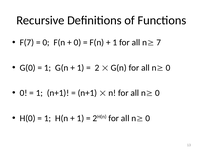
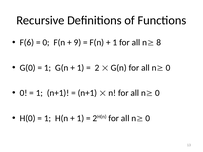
F(7: F(7 -> F(6 (27, 43)
0: 0 -> 9 (77, 43)
7: 7 -> 8 (159, 43)
